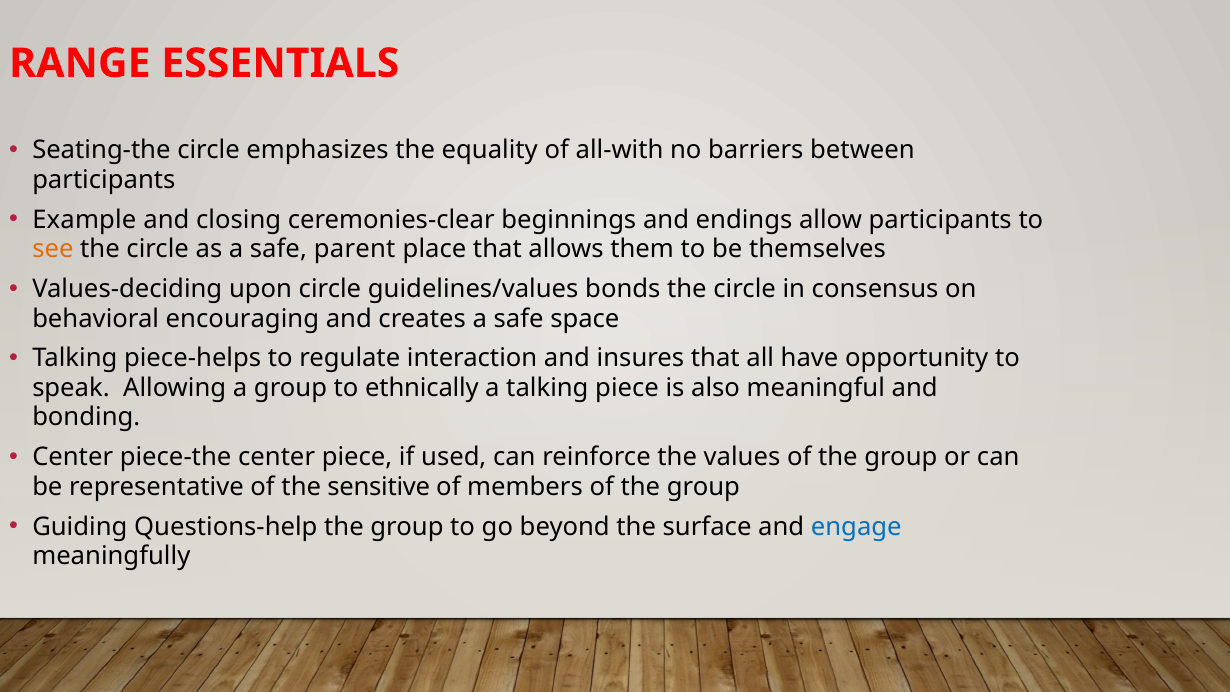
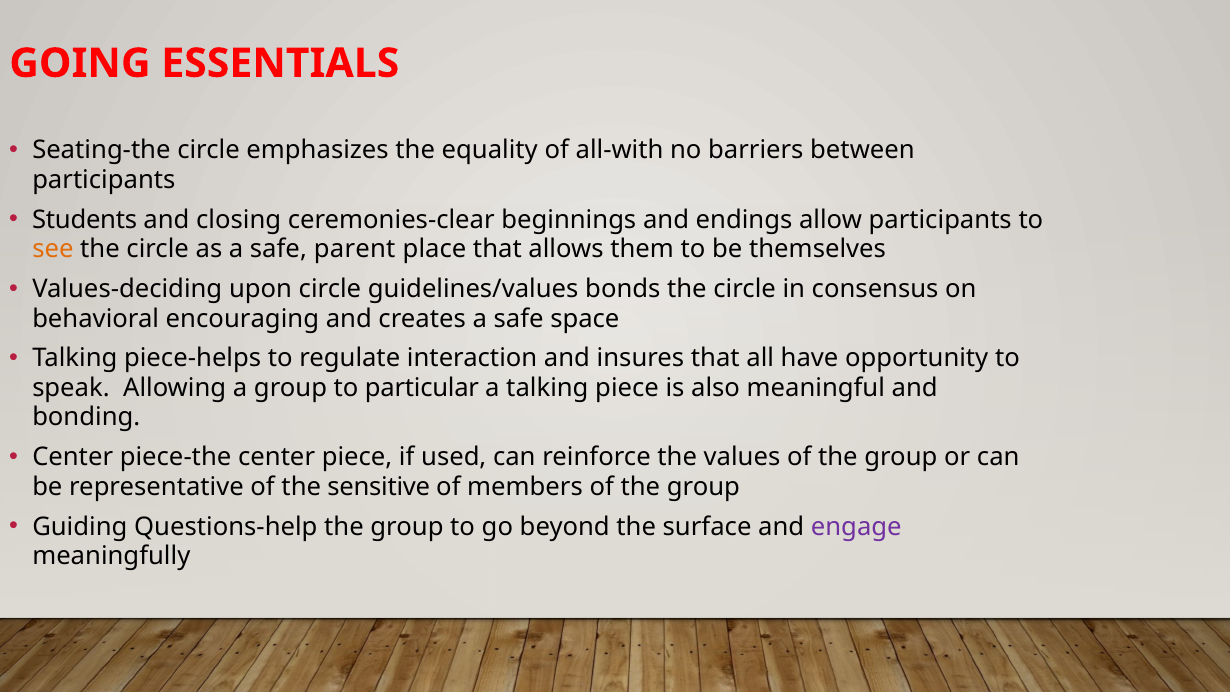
RANGE: RANGE -> GOING (80, 63)
Example: Example -> Students (85, 220)
ethnically: ethnically -> particular (422, 388)
engage colour: blue -> purple (856, 526)
